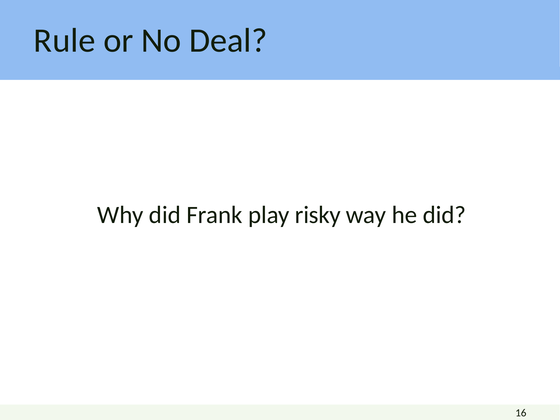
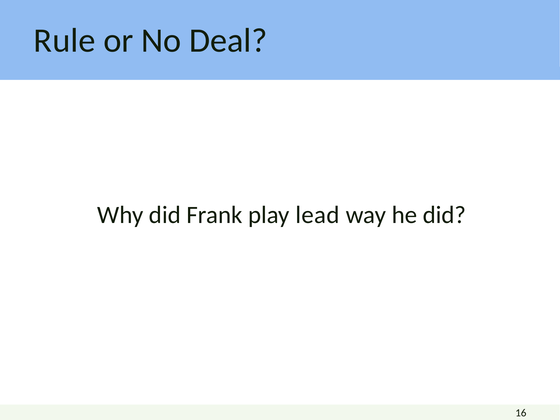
risky: risky -> lead (318, 215)
